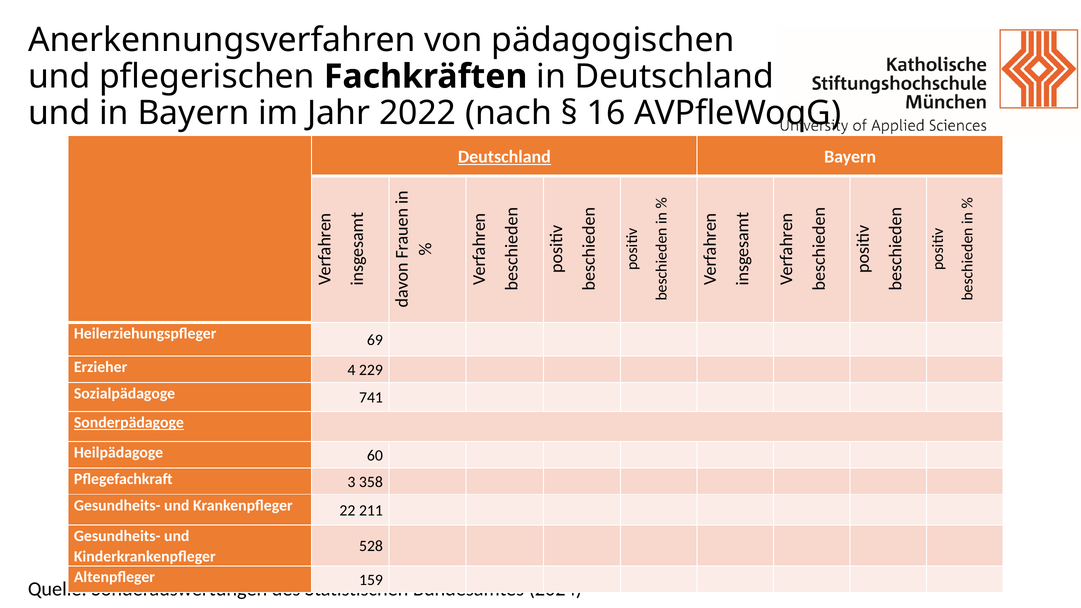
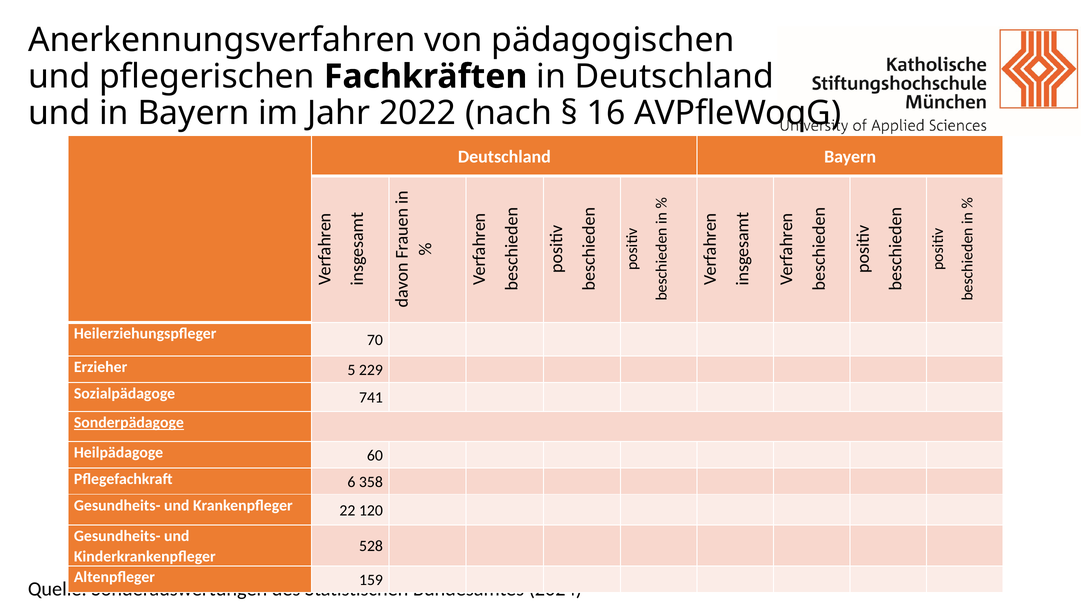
Deutschland underline: present -> none (504, 157)
69: 69 -> 70 (375, 340)
4: 4 -> 5 (351, 370)
3: 3 -> 6 (351, 482)
211: 211 -> 120 (371, 510)
